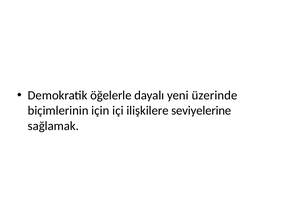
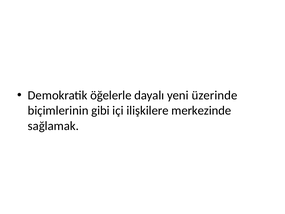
için: için -> gibi (100, 110)
seviyelerine: seviyelerine -> merkezinde (201, 110)
